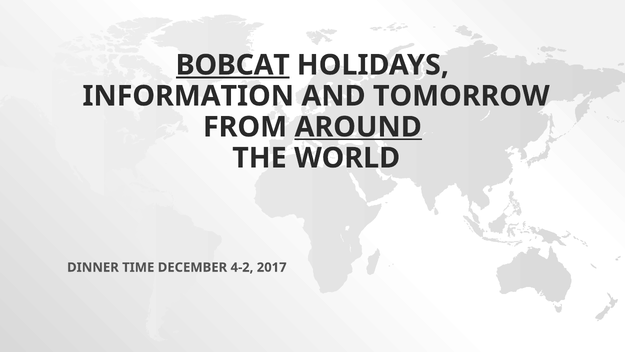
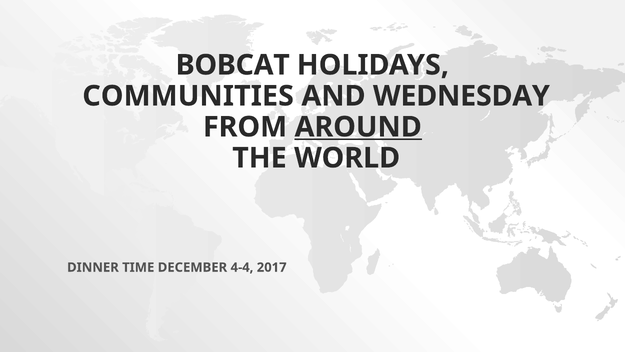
BOBCAT underline: present -> none (233, 65)
INFORMATION: INFORMATION -> COMMUNITIES (188, 96)
TOMORROW: TOMORROW -> WEDNESDAY (461, 96)
4-2: 4-2 -> 4-4 (242, 267)
